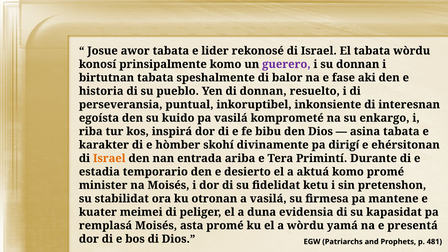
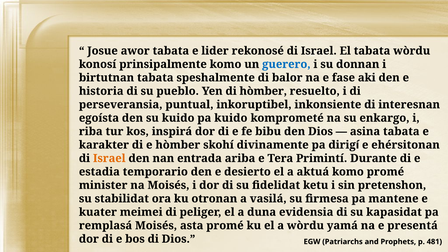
guerero colour: purple -> blue (286, 64)
di donnan: donnan -> hòmber (263, 91)
pa vasilá: vasilá -> kuido (231, 118)
